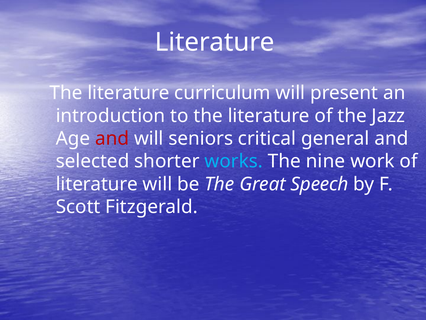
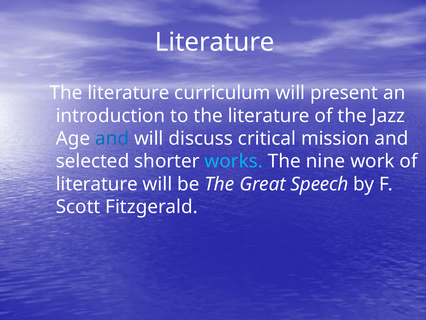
and colour: red -> blue (112, 138)
seniors: seniors -> discuss (201, 138)
general: general -> mission (335, 138)
